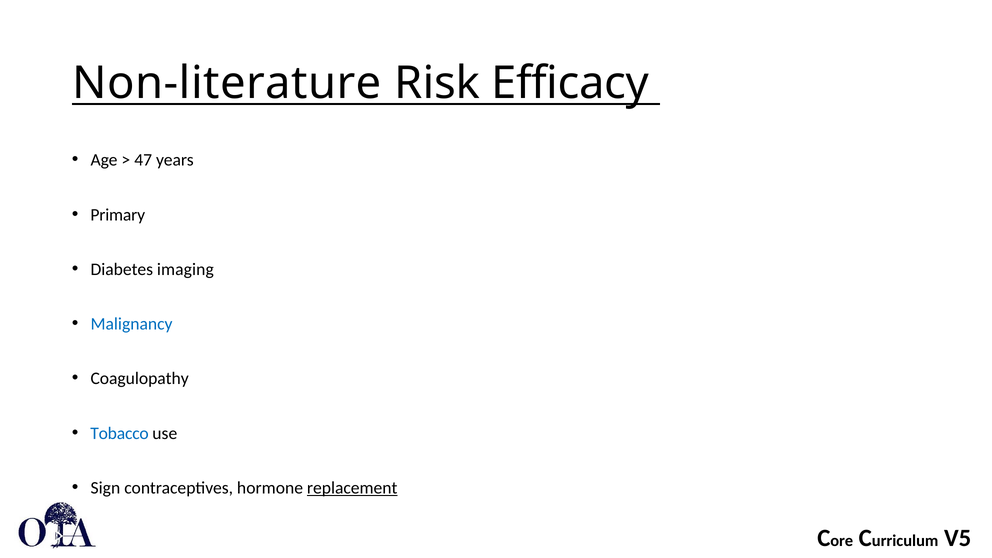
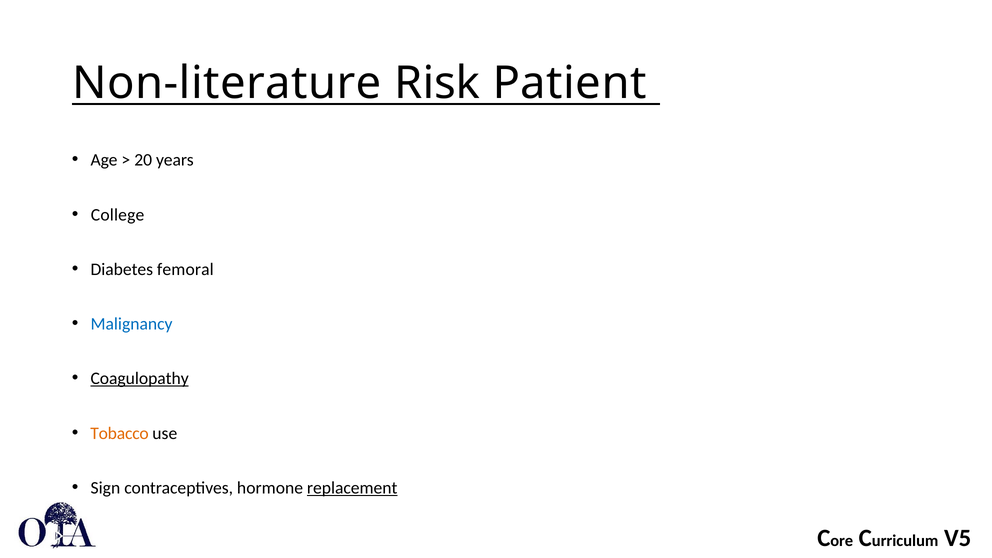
Efficacy: Efficacy -> Patient (570, 83)
47: 47 -> 20 (143, 160)
Primary: Primary -> College (118, 215)
imaging: imaging -> femoral (185, 269)
Coagulopathy underline: none -> present (140, 379)
Tobacco colour: blue -> orange (120, 433)
